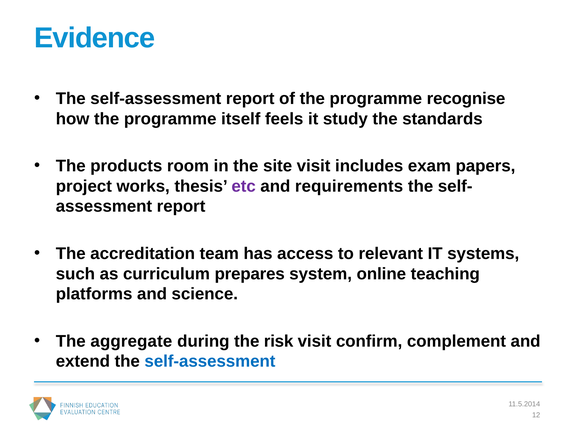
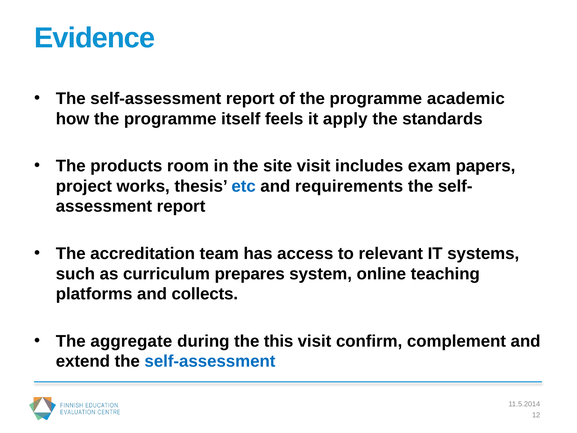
recognise: recognise -> academic (466, 99)
study: study -> apply (345, 119)
etc colour: purple -> blue (244, 186)
science: science -> collects (205, 294)
risk: risk -> this (279, 341)
